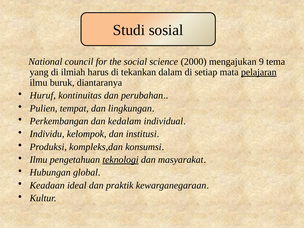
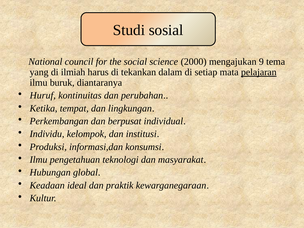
Pulien: Pulien -> Ketika (44, 108)
kedalam: kedalam -> berpusat (125, 121)
kompleks,dan: kompleks,dan -> informasi,dan (96, 147)
teknologi underline: present -> none (121, 160)
